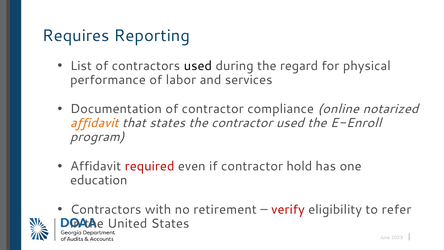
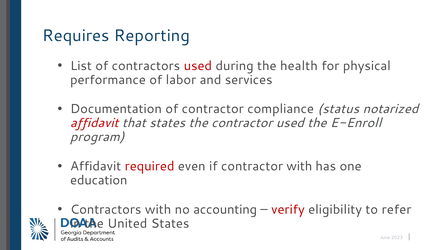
used colour: black -> red (198, 66)
regard: regard -> health (299, 66)
online: online -> status (338, 109)
affidavit colour: orange -> red (94, 123)
contractor hold: hold -> with (299, 166)
retirement: retirement -> accounting (225, 209)
